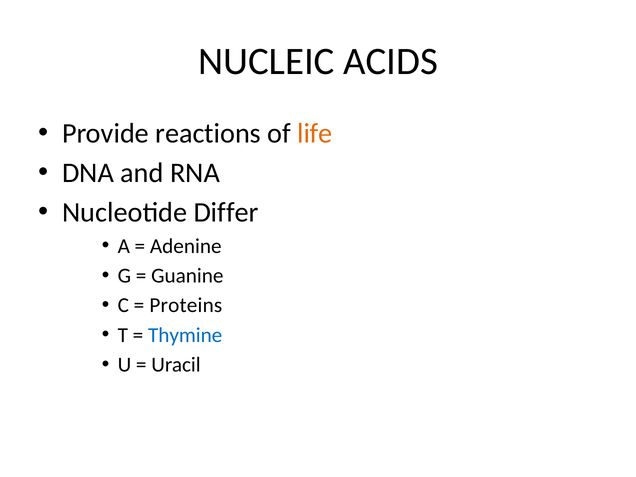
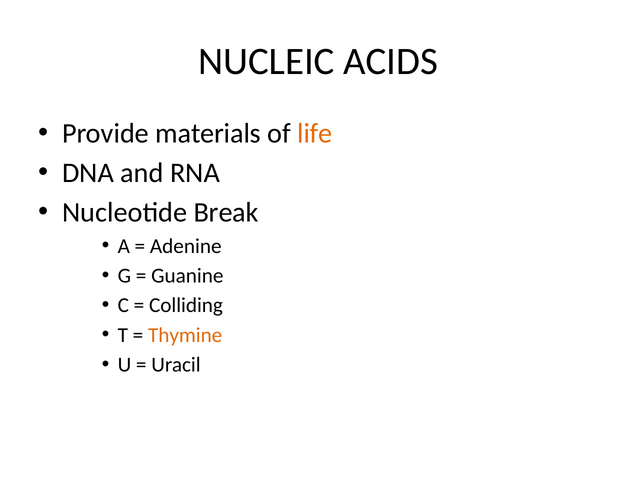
reactions: reactions -> materials (208, 133)
Differ: Differ -> Break (226, 213)
Proteins: Proteins -> Colliding (186, 305)
Thymine colour: blue -> orange (185, 335)
